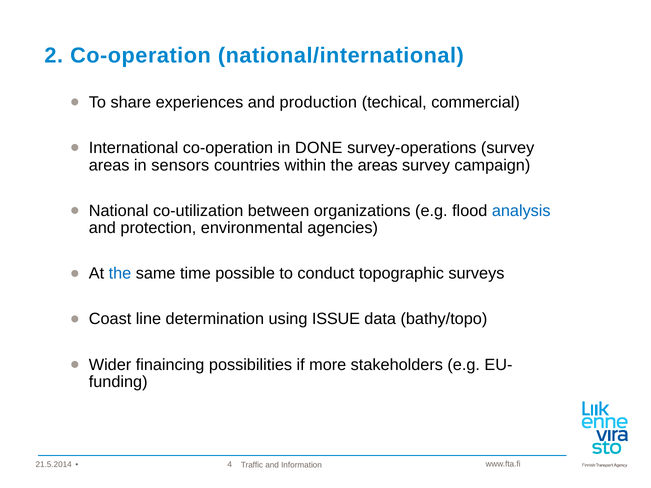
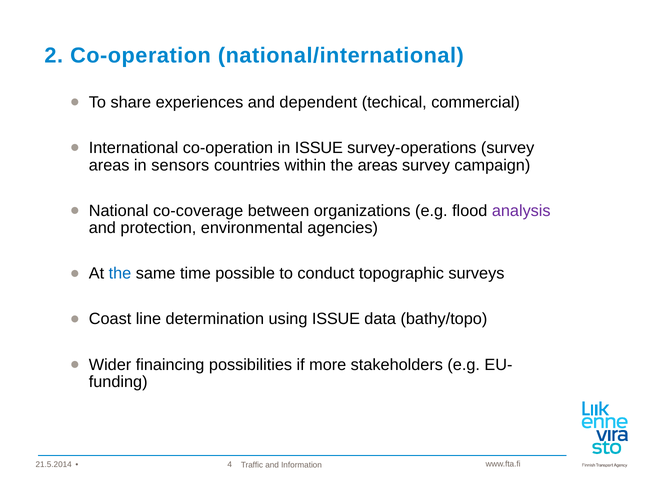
production: production -> dependent (318, 102)
in DONE: DONE -> ISSUE (319, 148)
co-utilization: co-utilization -> co-coverage (198, 211)
analysis colour: blue -> purple (521, 211)
